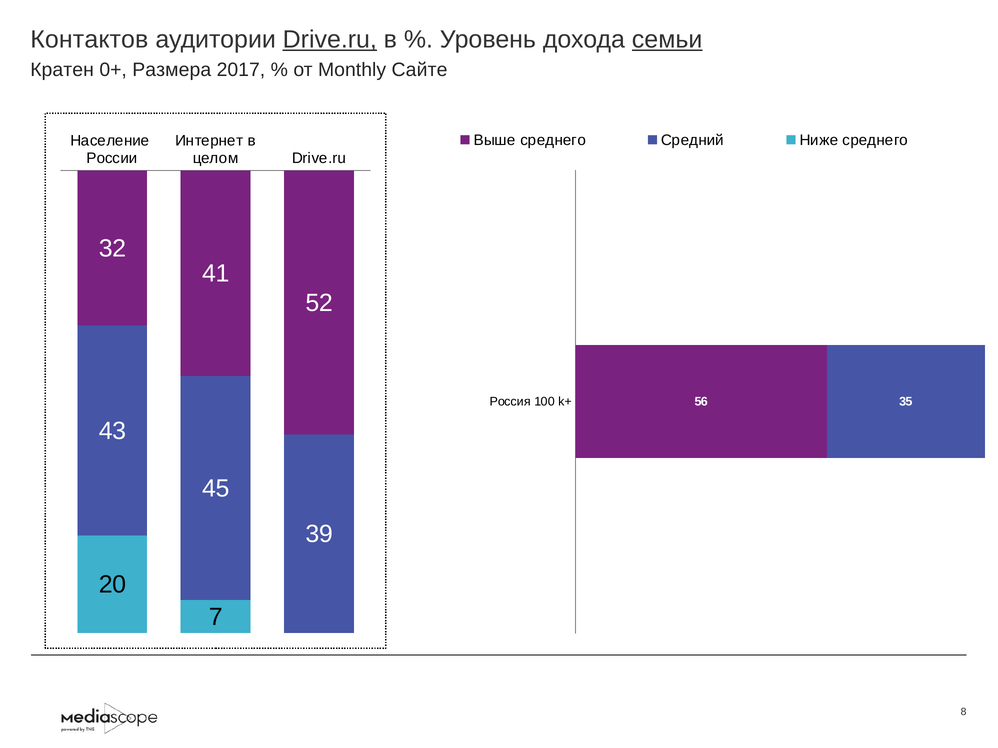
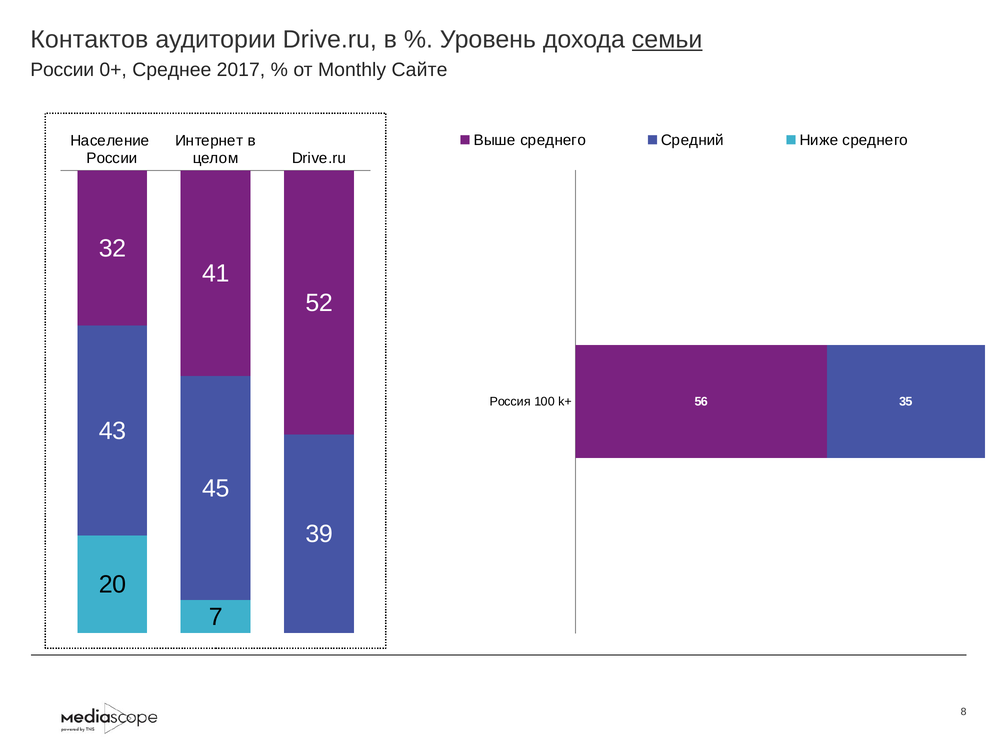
Drive.ru underline: present -> none (330, 40)
Кратен: Кратен -> России (62, 70)
Размера: Размера -> Среднее (172, 70)
